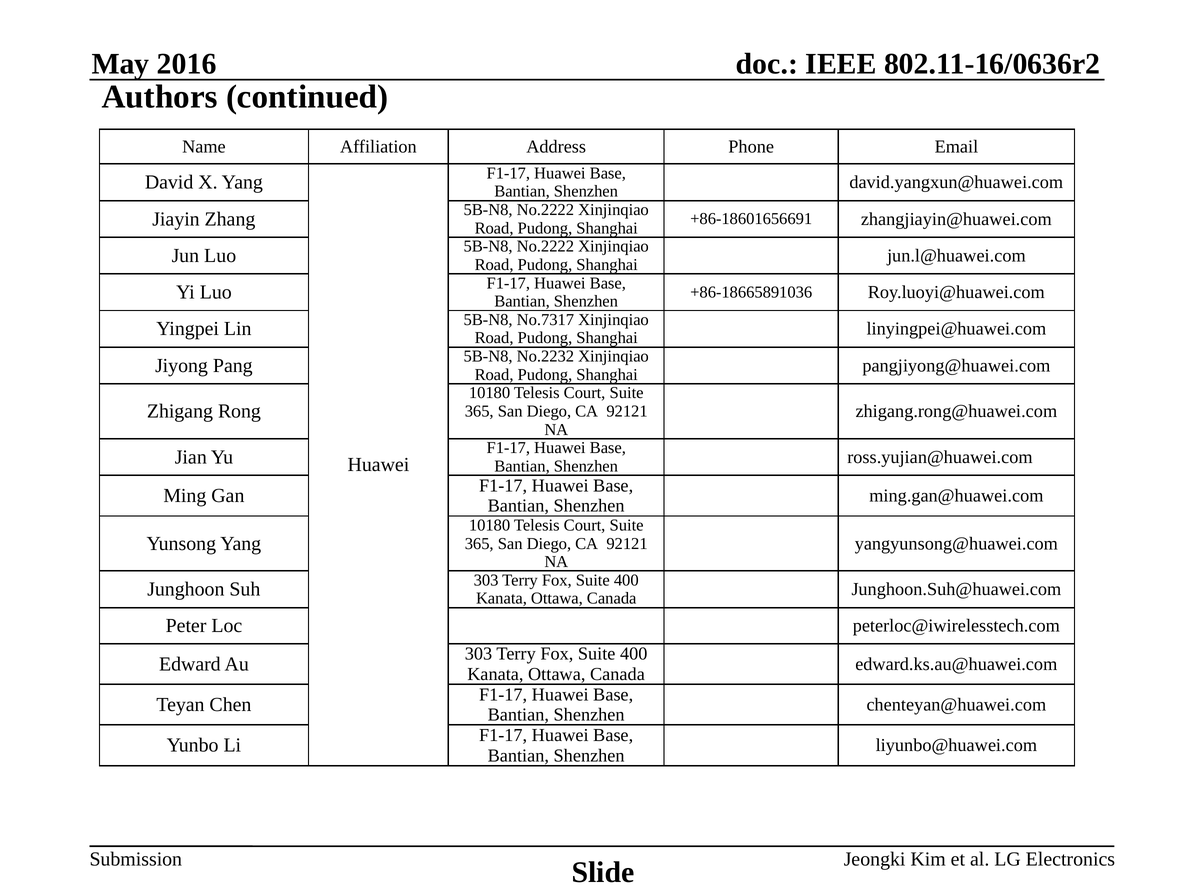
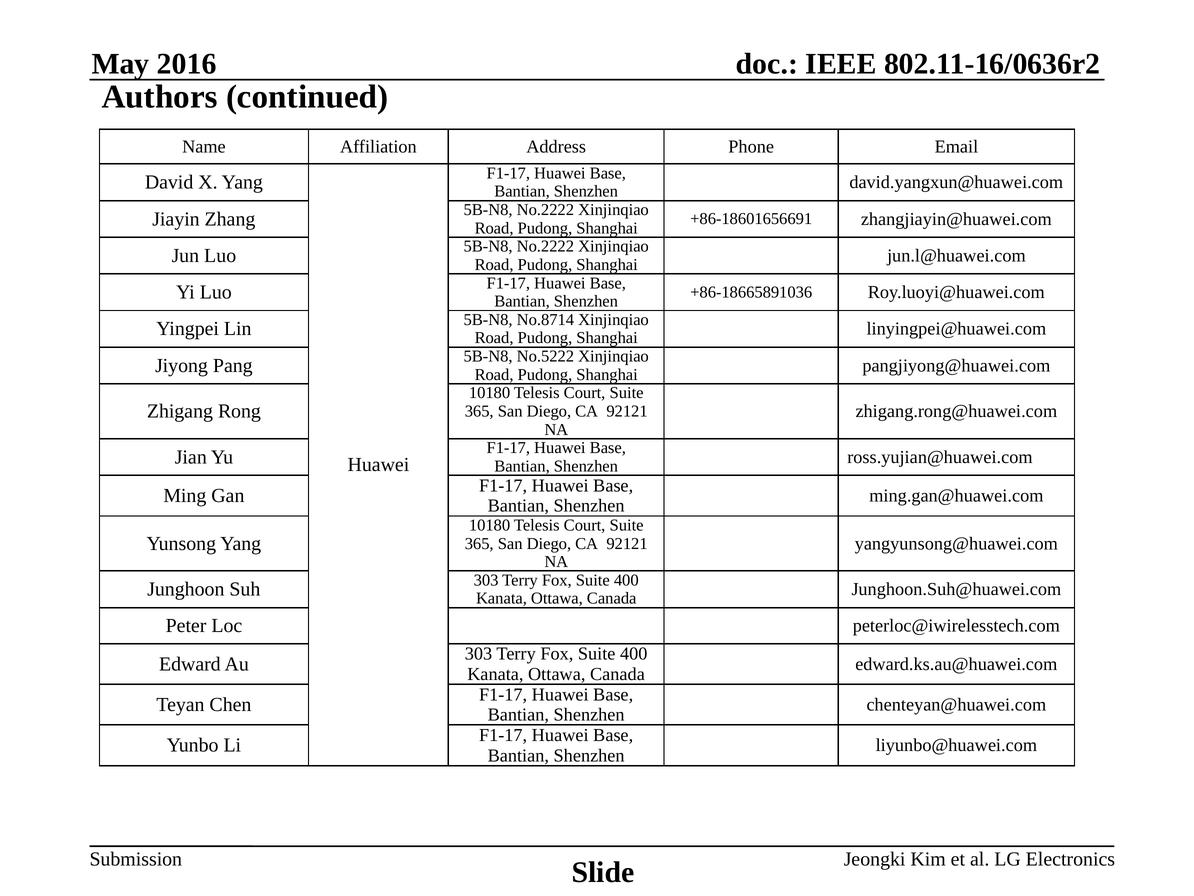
No.7317: No.7317 -> No.8714 (545, 320)
No.2232: No.2232 -> No.5222 (545, 356)
